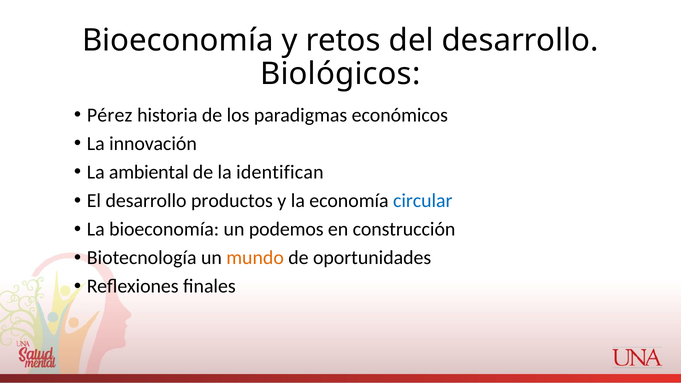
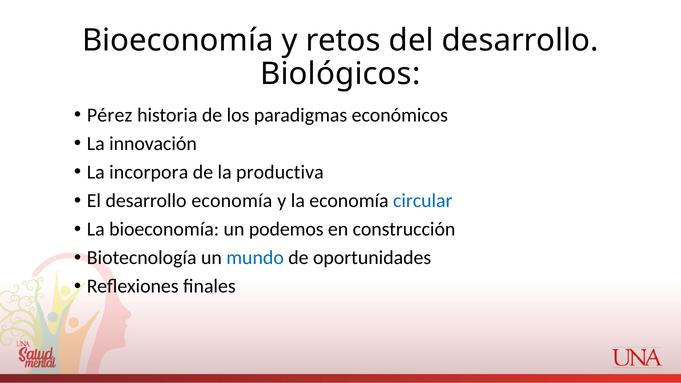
ambiental: ambiental -> incorpora (149, 172)
identifican: identifican -> productiva (280, 172)
desarrollo productos: productos -> economía (232, 201)
mundo colour: orange -> blue (255, 258)
